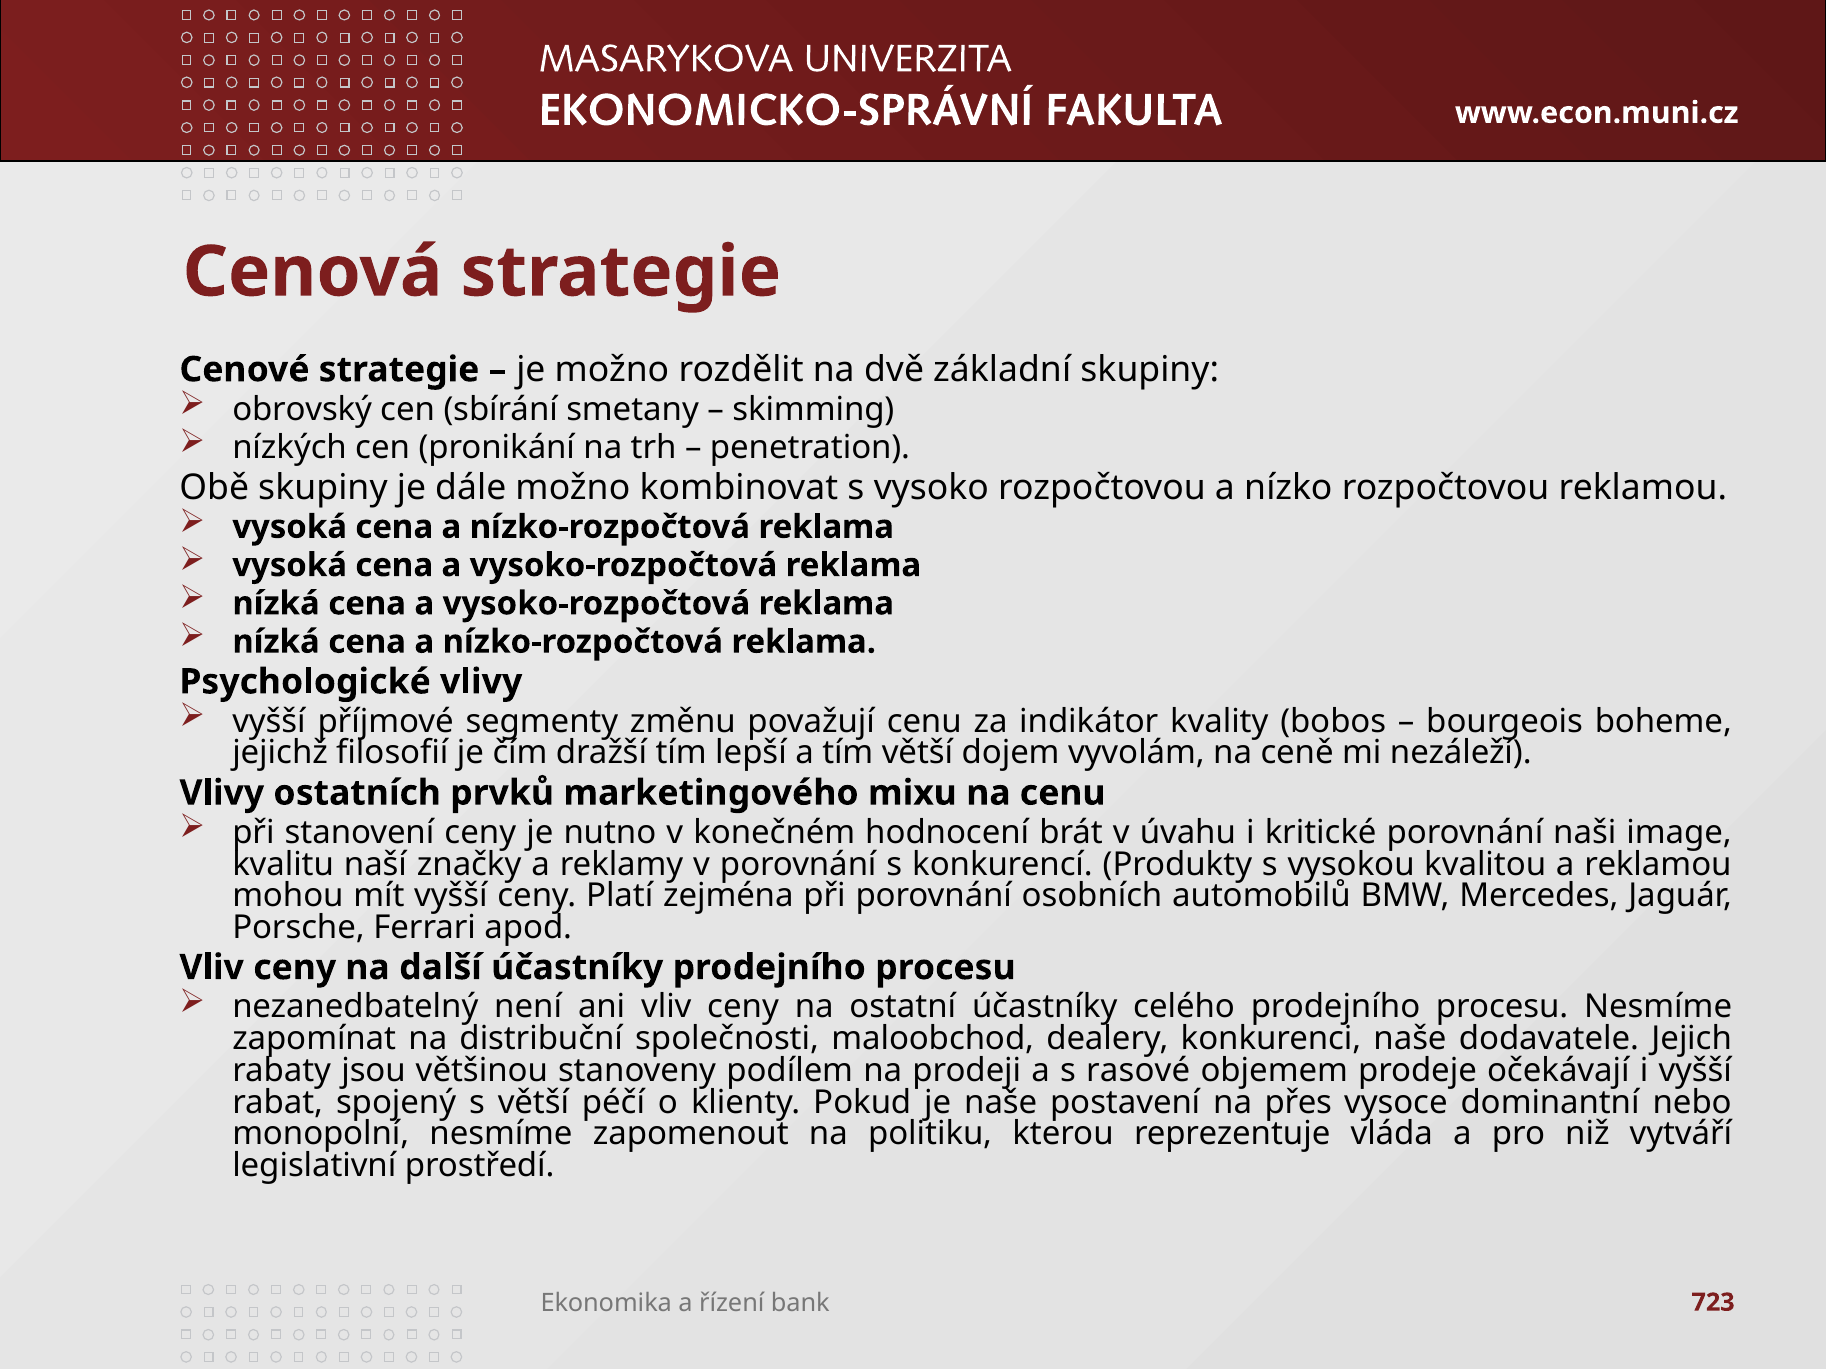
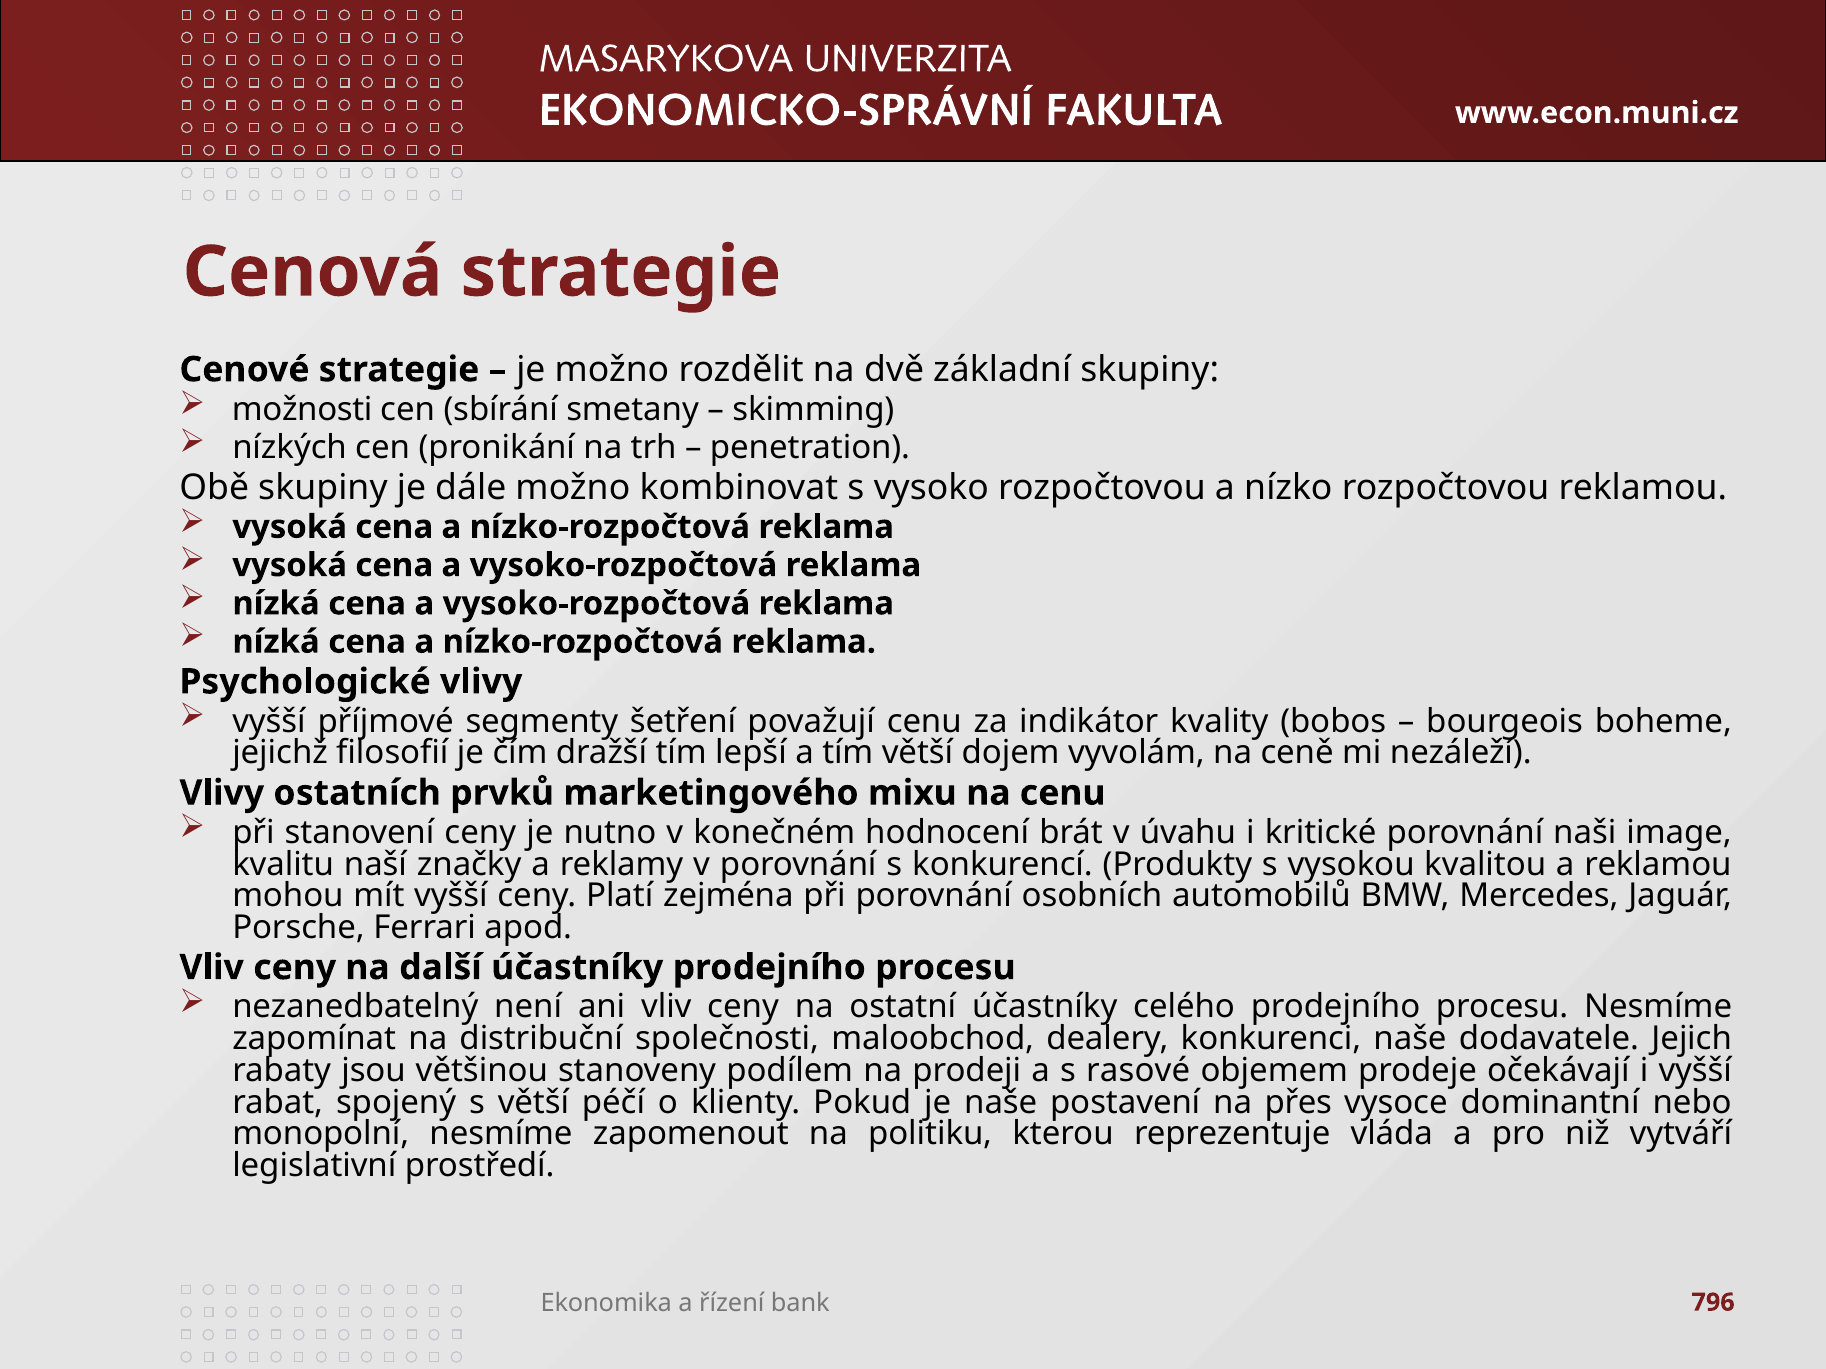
obrovský: obrovský -> možnosti (302, 409)
změnu: změnu -> šetření (683, 722)
723: 723 -> 796 (1713, 1303)
